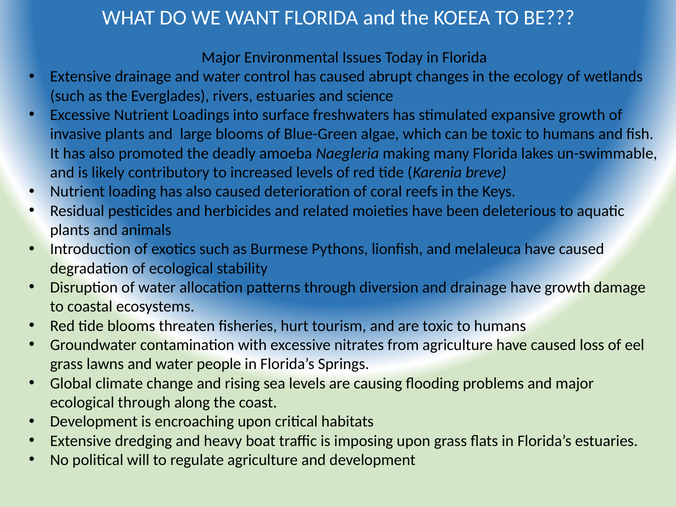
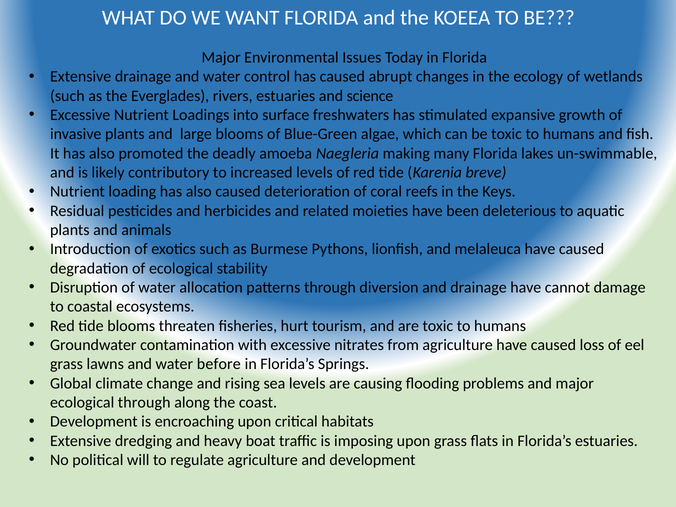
have growth: growth -> cannot (567, 287)
people: people -> before (219, 364)
